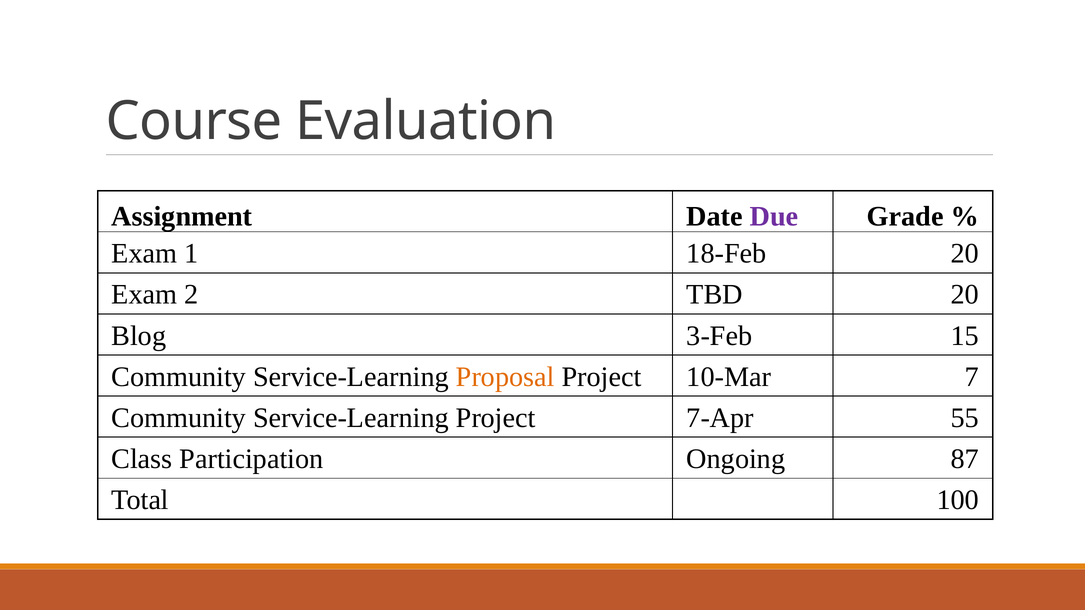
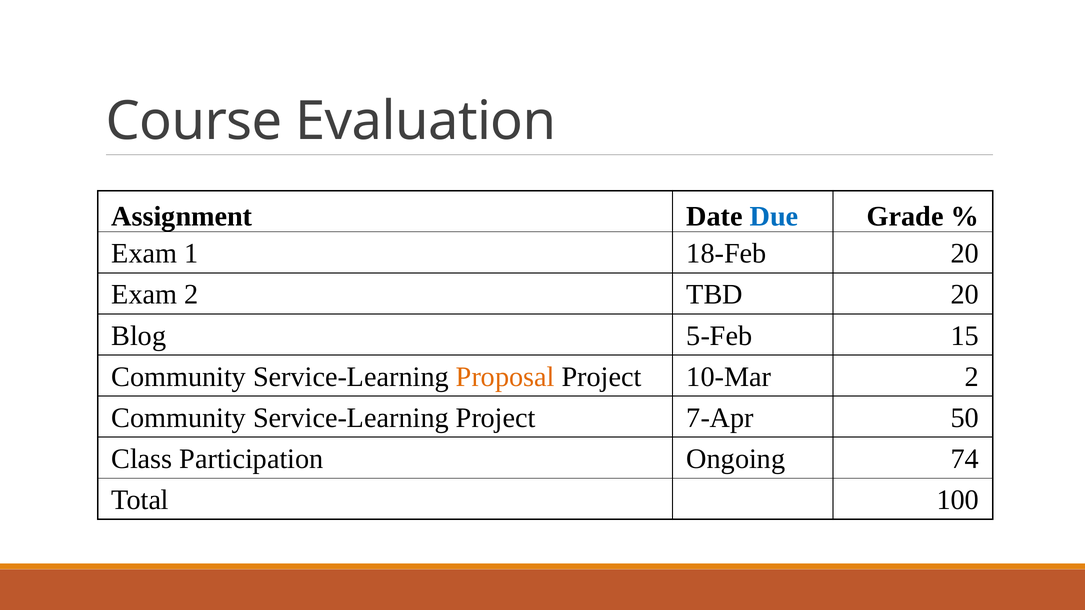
Due colour: purple -> blue (774, 216)
3-Feb: 3-Feb -> 5-Feb (719, 336)
10-Mar 7: 7 -> 2 (972, 377)
55: 55 -> 50 (965, 418)
87: 87 -> 74 (965, 459)
